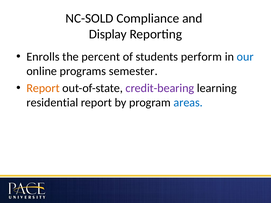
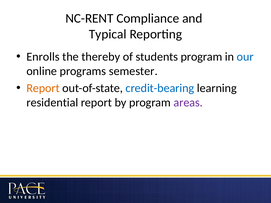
NC-SOLD: NC-SOLD -> NC-RENT (89, 18)
Display: Display -> Typical (108, 34)
percent: percent -> thereby (101, 57)
students perform: perform -> program (201, 57)
credit-bearing colour: purple -> blue (160, 88)
areas colour: blue -> purple (188, 103)
